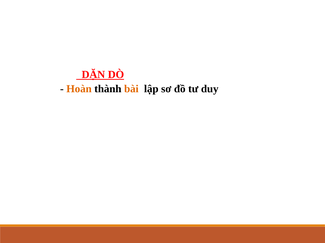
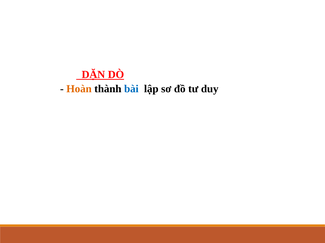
bài colour: orange -> blue (131, 89)
